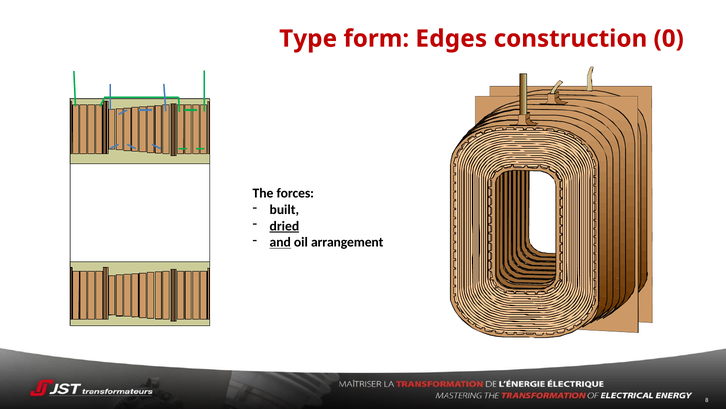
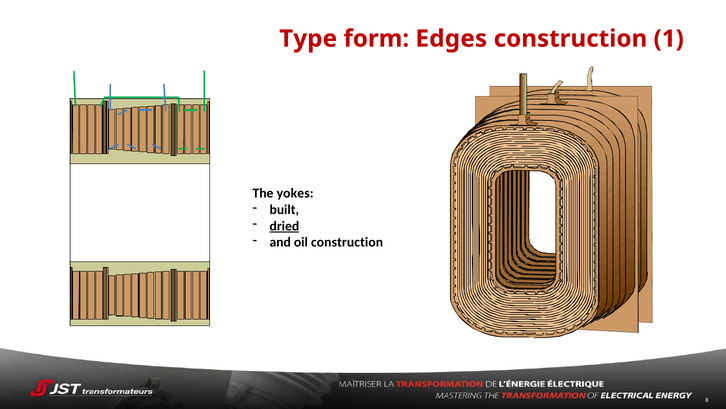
0: 0 -> 1 (669, 39)
forces: forces -> yokes (295, 193)
and underline: present -> none (280, 242)
oil arrangement: arrangement -> construction (347, 242)
